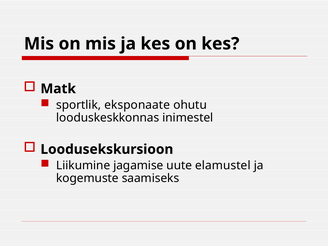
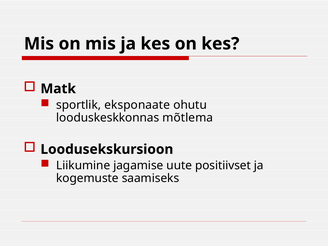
inimestel: inimestel -> mõtlema (188, 118)
elamustel: elamustel -> positiivset (223, 165)
